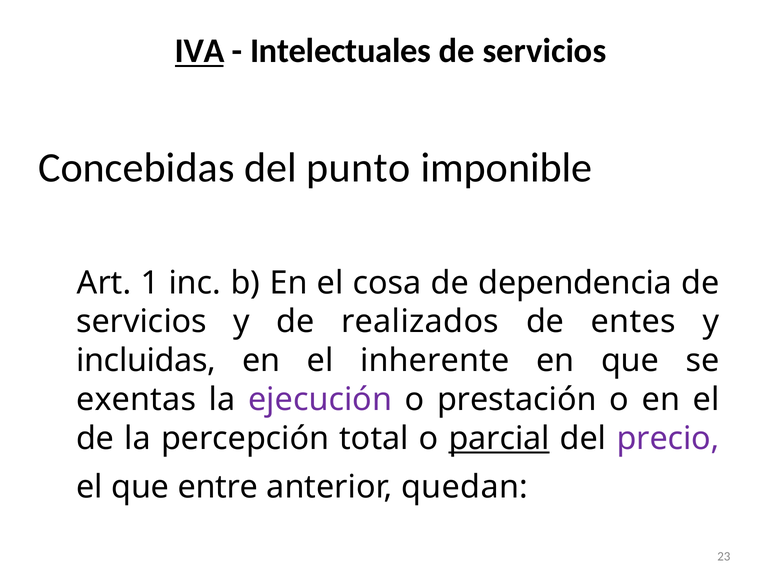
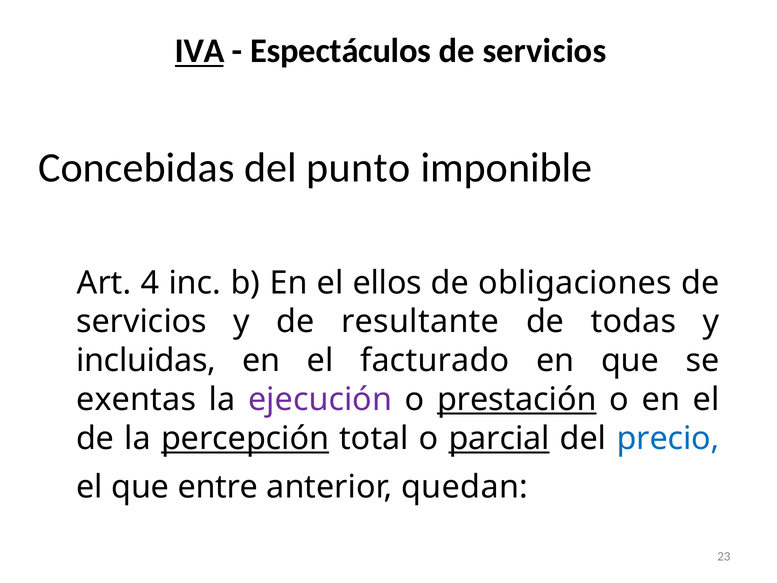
Intelectuales: Intelectuales -> Espectáculos (341, 51)
1: 1 -> 4 (150, 283)
cosa: cosa -> ellos (387, 283)
dependencia: dependencia -> obligaciones (575, 283)
realizados: realizados -> resultante (420, 322)
entes: entes -> todas (633, 322)
inherente: inherente -> facturado (435, 360)
prestación underline: none -> present (517, 399)
percepción underline: none -> present (245, 438)
precio colour: purple -> blue (668, 438)
